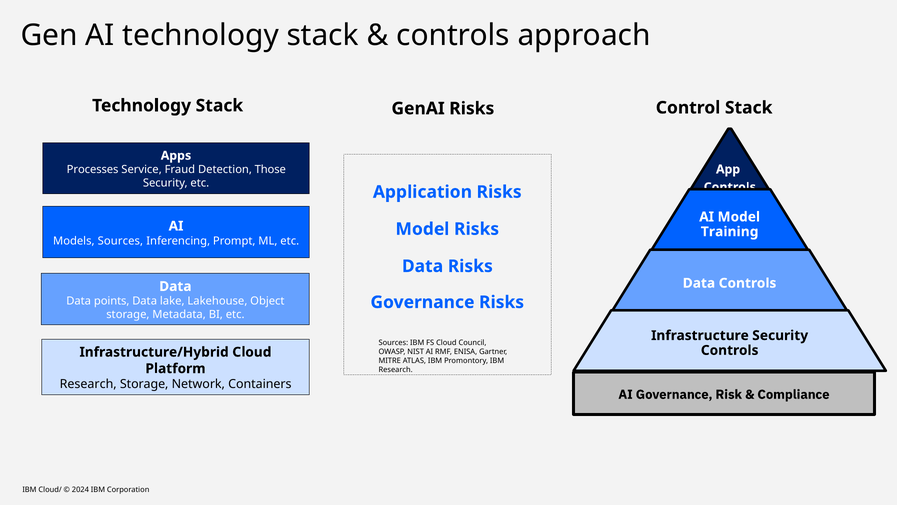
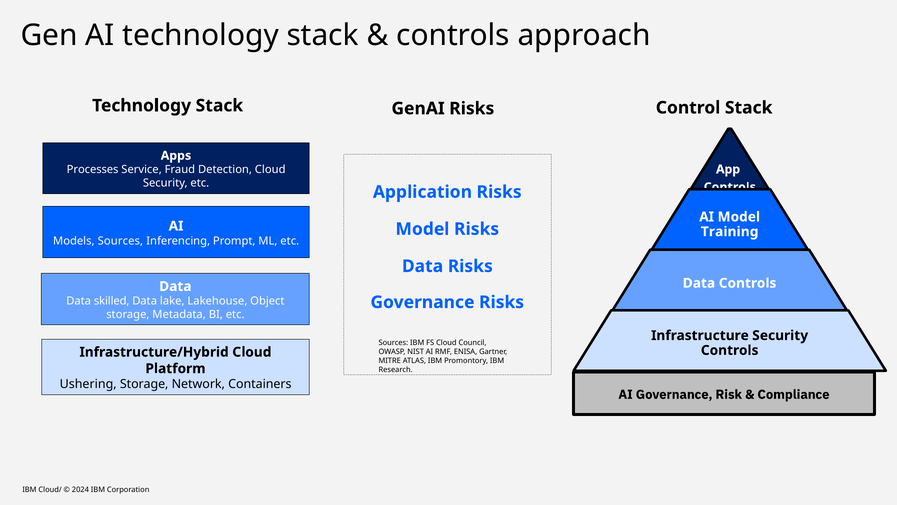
Detection Those: Those -> Cloud (270, 170)
points: points -> skilled (112, 301)
Research: Research -> Ushering (88, 384)
